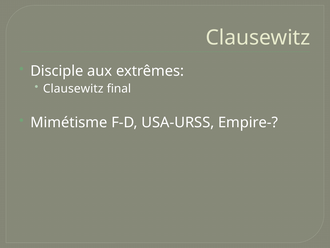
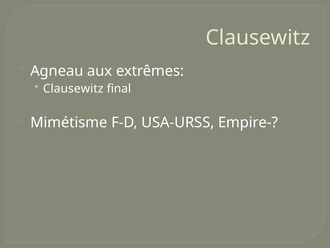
Disciple: Disciple -> Agneau (57, 71)
